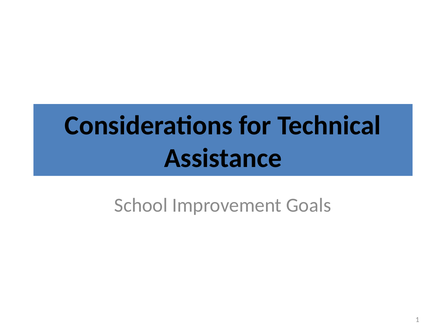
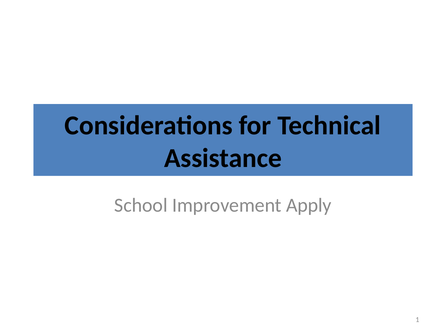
Goals: Goals -> Apply (309, 205)
